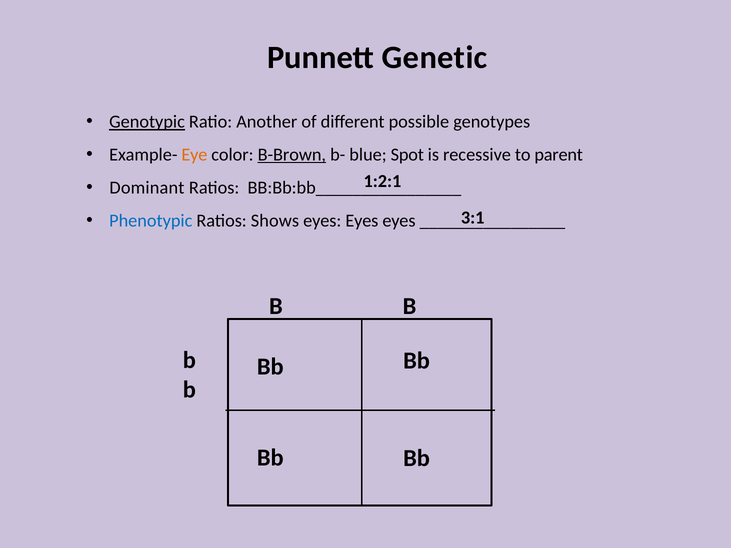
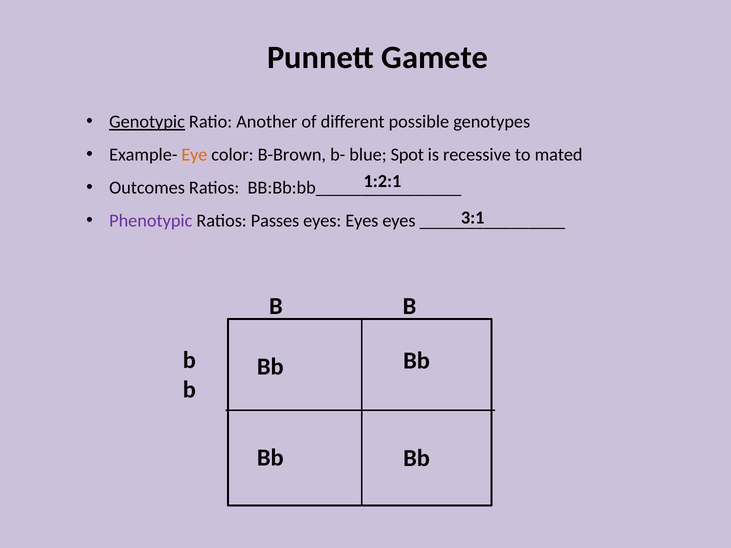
Genetic: Genetic -> Gamete (435, 58)
B-Brown underline: present -> none (292, 155)
parent: parent -> mated (559, 155)
Dominant: Dominant -> Outcomes (147, 188)
Phenotypic colour: blue -> purple (151, 221)
Shows: Shows -> Passes (275, 221)
